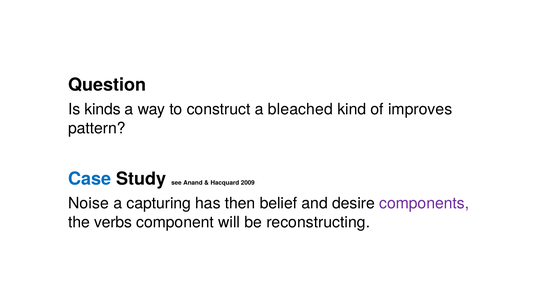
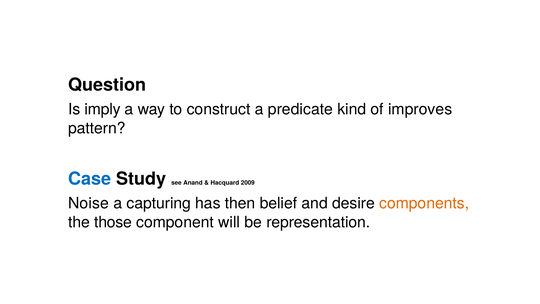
kinds: kinds -> imply (103, 109)
bleached: bleached -> predicate (300, 109)
components colour: purple -> orange (424, 203)
verbs: verbs -> those (113, 222)
reconstructing: reconstructing -> representation (318, 222)
